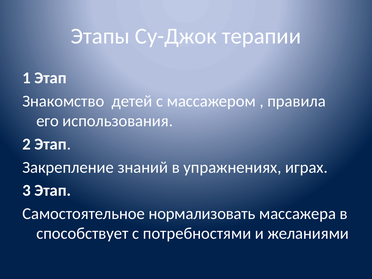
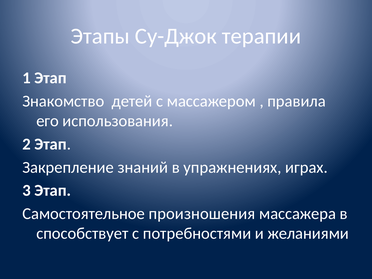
нормализовать: нормализовать -> произношения (202, 214)
